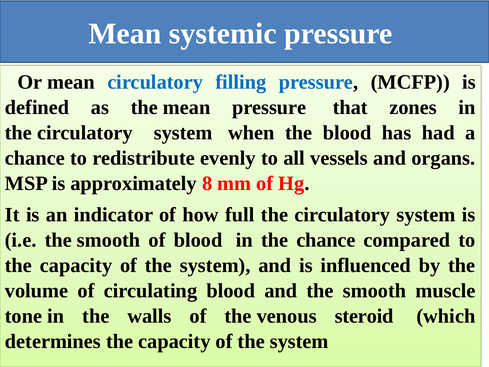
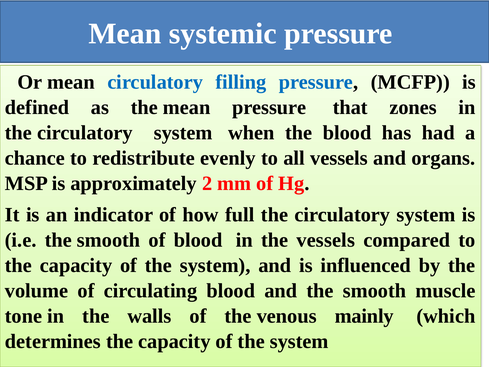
8: 8 -> 2 (207, 183)
the chance: chance -> vessels (326, 240)
steroid: steroid -> mainly (364, 316)
